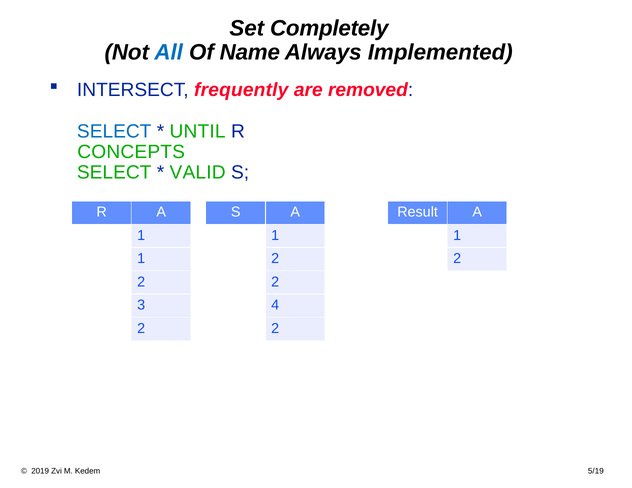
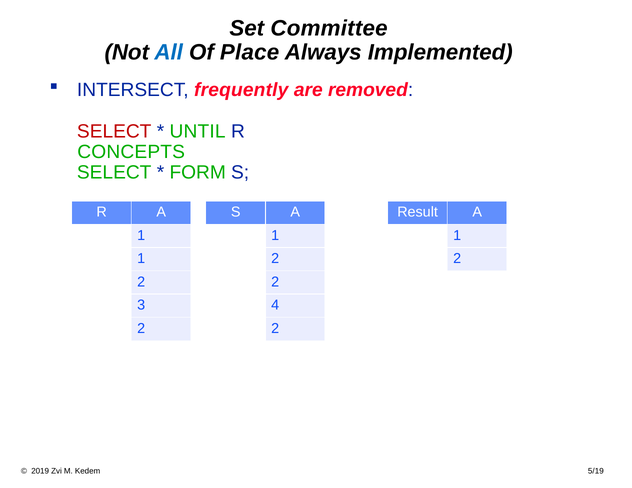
Completely: Completely -> Committee (329, 28)
Name: Name -> Place (250, 53)
SELECT colour: blue -> red (114, 131)
VALID: VALID -> FORM (198, 173)
